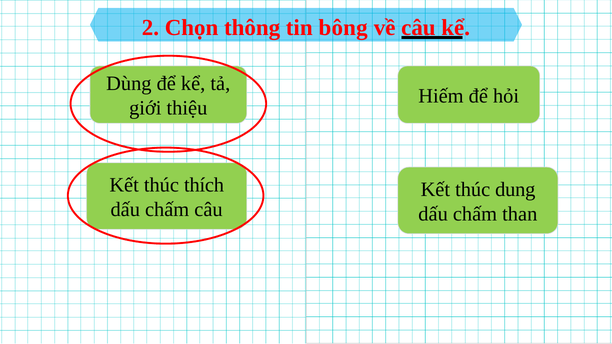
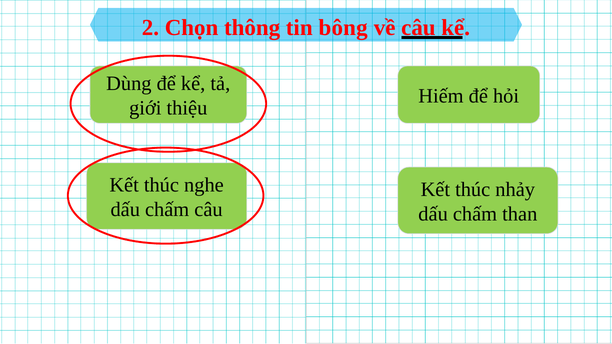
thích: thích -> nghe (204, 185)
dung: dung -> nhảy (515, 190)
